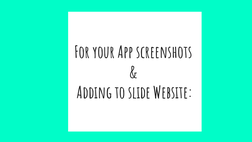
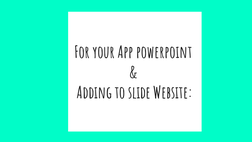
screenshots: screenshots -> powerpoint (164, 53)
